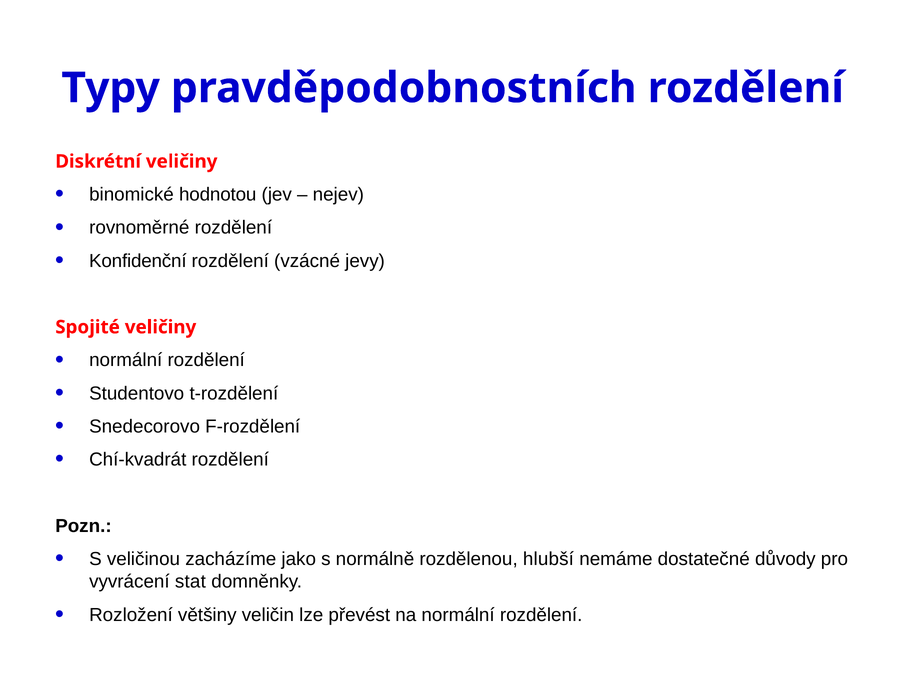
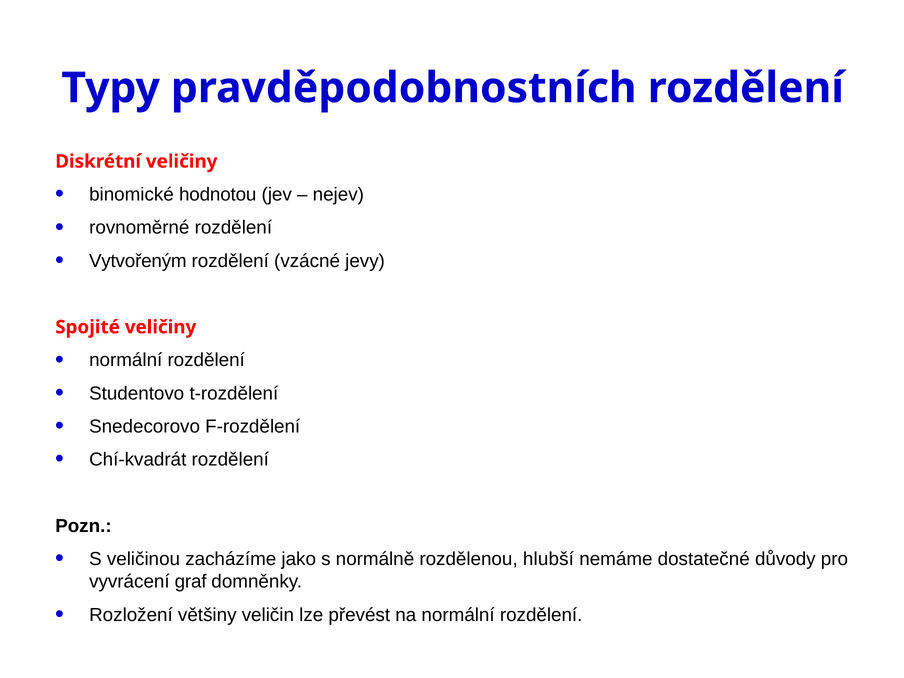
Konfidenční: Konfidenční -> Vytvořeným (138, 261)
stat: stat -> graf (191, 582)
